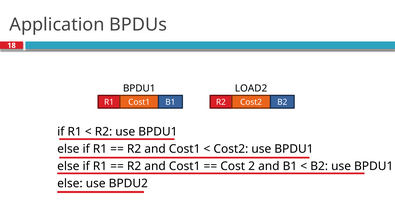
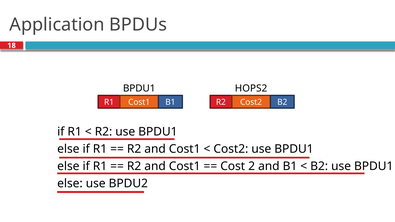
LOAD2: LOAD2 -> HOPS2 (251, 88)
